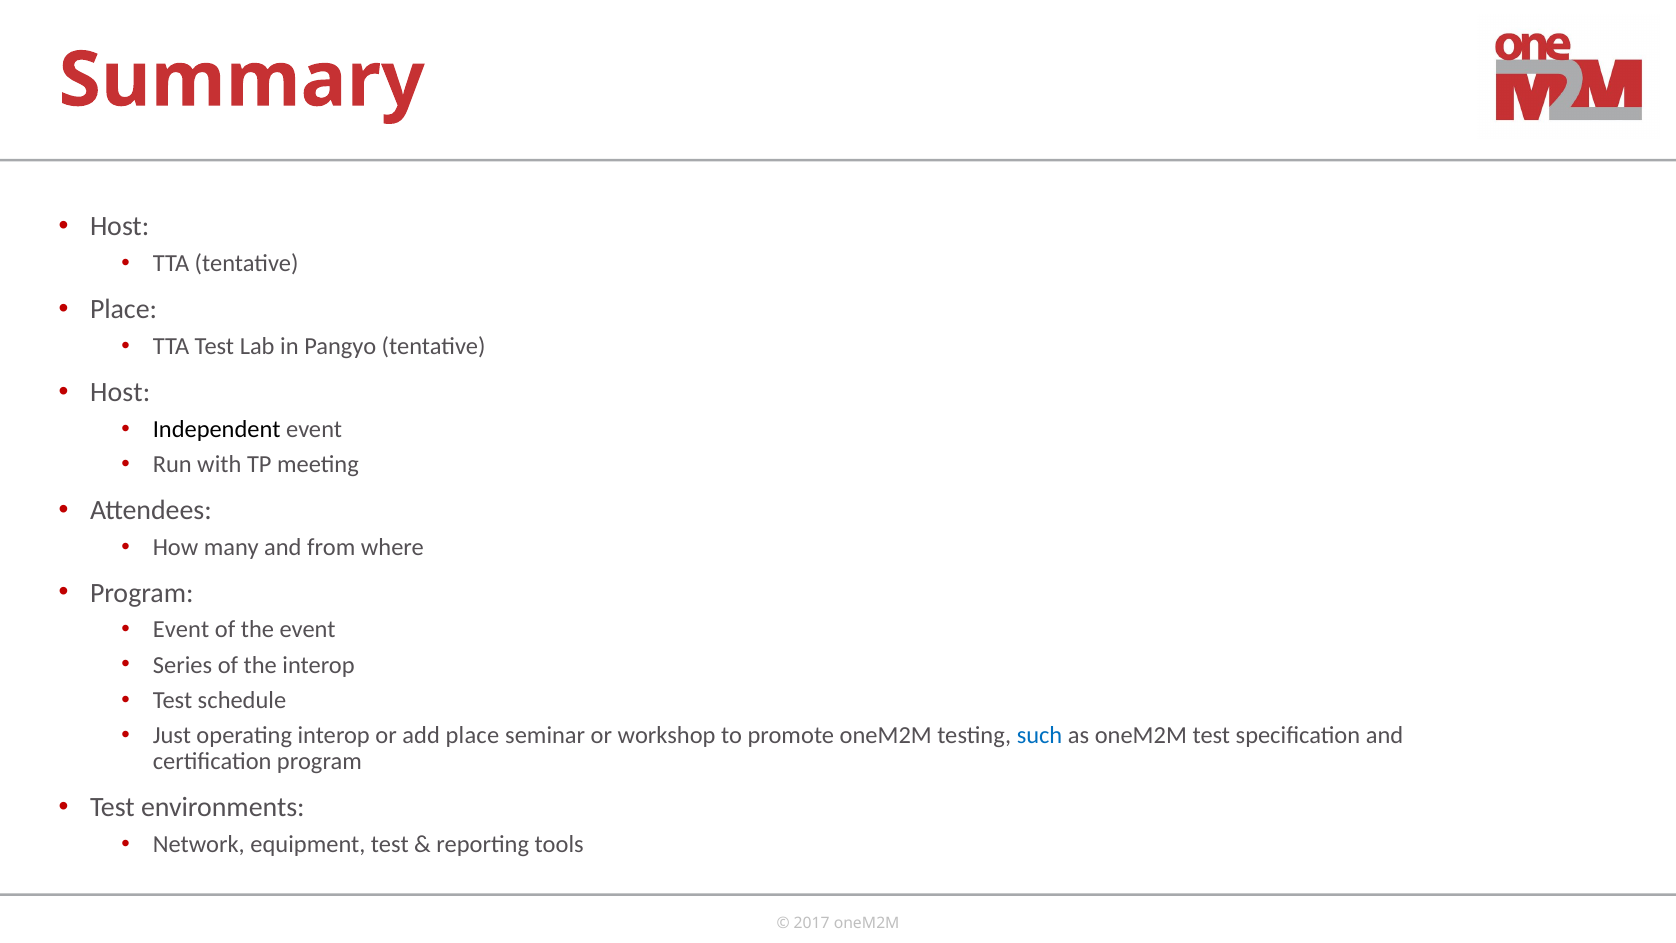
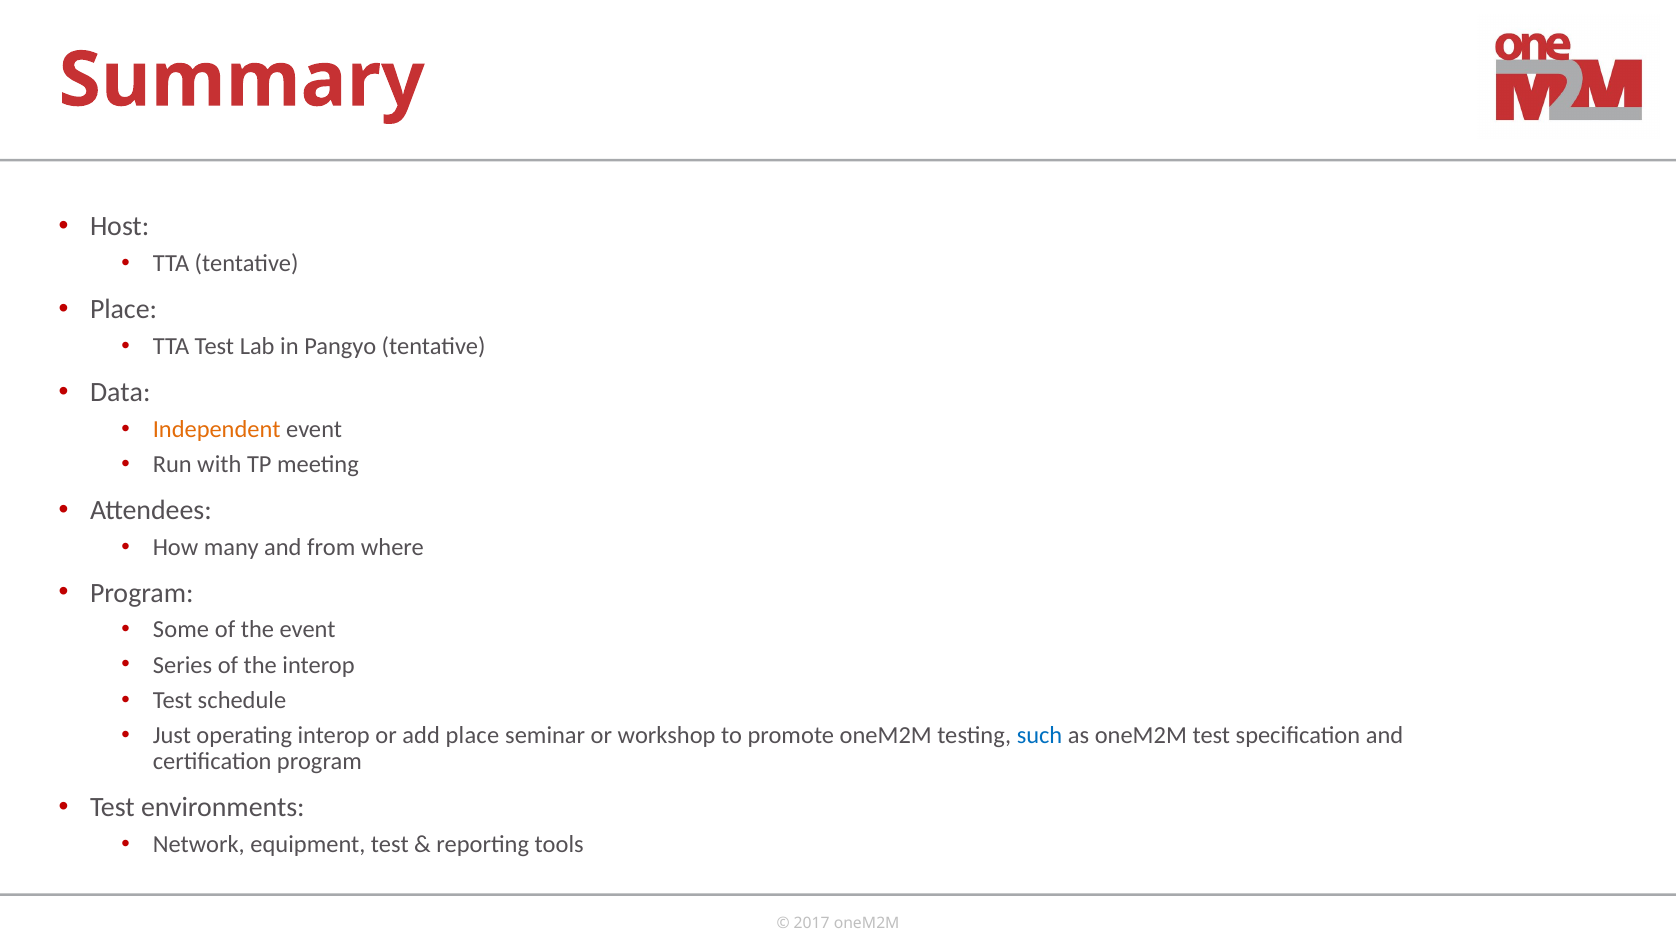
Host: Host -> Data (120, 392)
Independent colour: black -> orange (217, 429)
Event: Event -> Some (181, 630)
